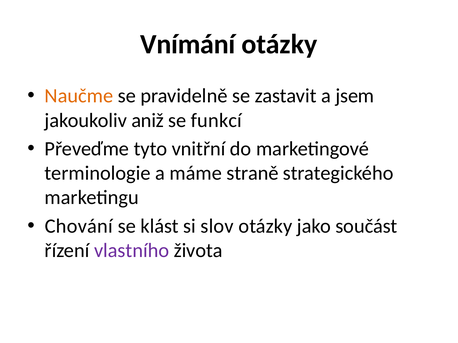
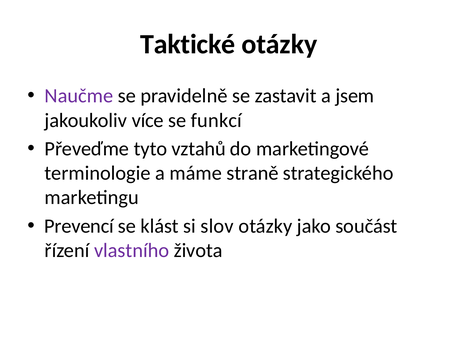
Vnímání: Vnímání -> Taktické (188, 44)
Naučme colour: orange -> purple (79, 96)
aniž: aniž -> více (148, 121)
vnitřní: vnitřní -> vztahů (199, 149)
Chování: Chování -> Prevencí (79, 226)
